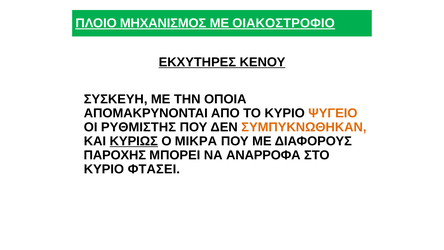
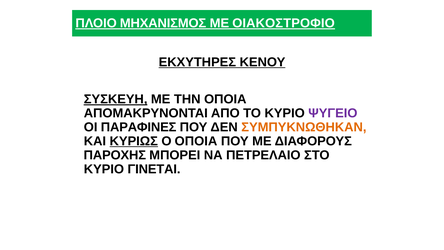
ΣΥΣΚΕΥΗ underline: none -> present (116, 99)
ΨΥΓΕΙΟ colour: orange -> purple (333, 113)
ΡΥΘΜΙΣΤΗΣ: ΡΥΘΜΙΣΤΗΣ -> ΠΑΡΑΦΙΝΕΣ (139, 127)
Ο ΜΙΚΡΑ: ΜΙΚΡΑ -> ΟΠΟΙΑ (196, 141)
ΑΝΑΡΡΟΦΑ: ΑΝΑΡΡΟΦΑ -> ΠΕΤΡΕΛΑΙΟ (263, 155)
ΦΤΑΣΕΙ: ΦΤΑΣΕΙ -> ΓΙΝΕΤΑΙ (154, 169)
